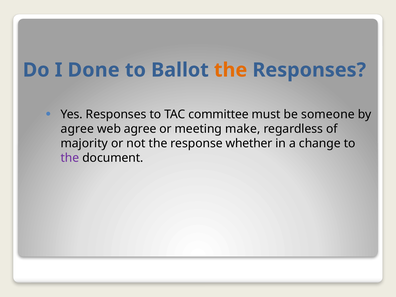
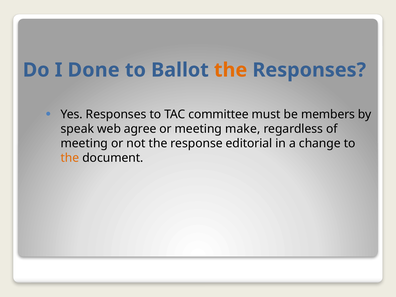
someone: someone -> members (328, 114)
agree: agree -> speak (77, 129)
majority: majority -> meeting (84, 143)
whether: whether -> editorial (249, 143)
the colour: purple -> orange (70, 158)
